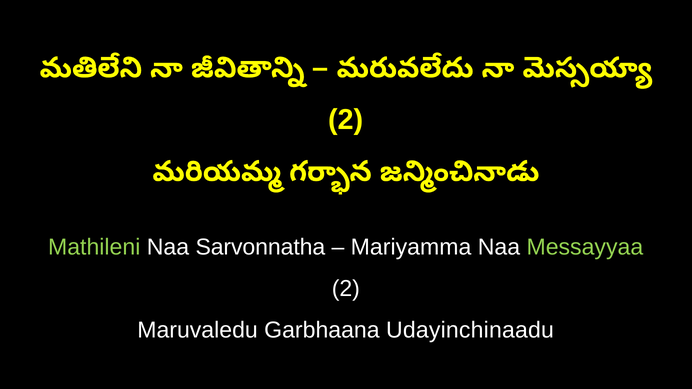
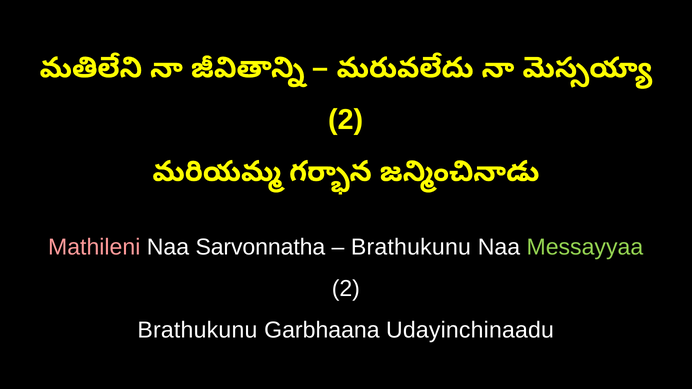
Mathileni colour: light green -> pink (94, 247)
Mariyamma: Mariyamma -> Brathukunu (411, 247)
Maruvaledu: Maruvaledu -> Brathukunu (197, 330)
